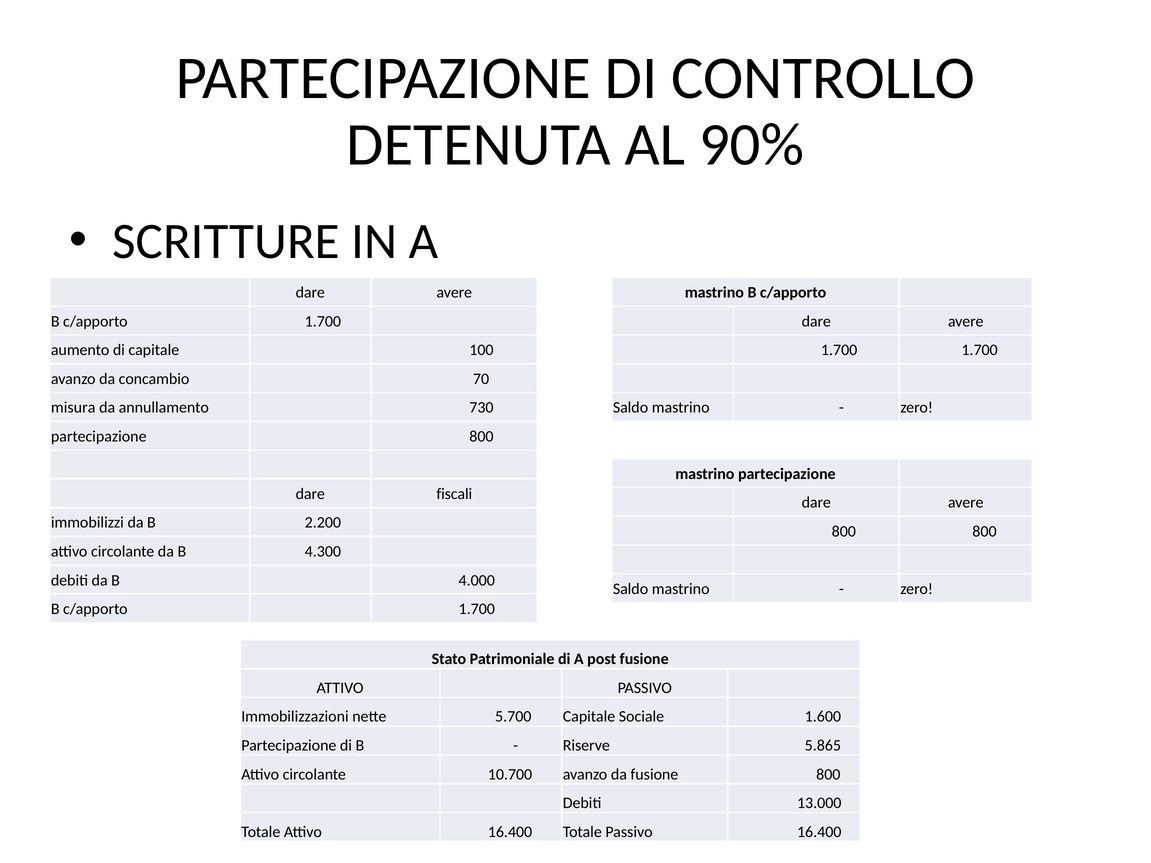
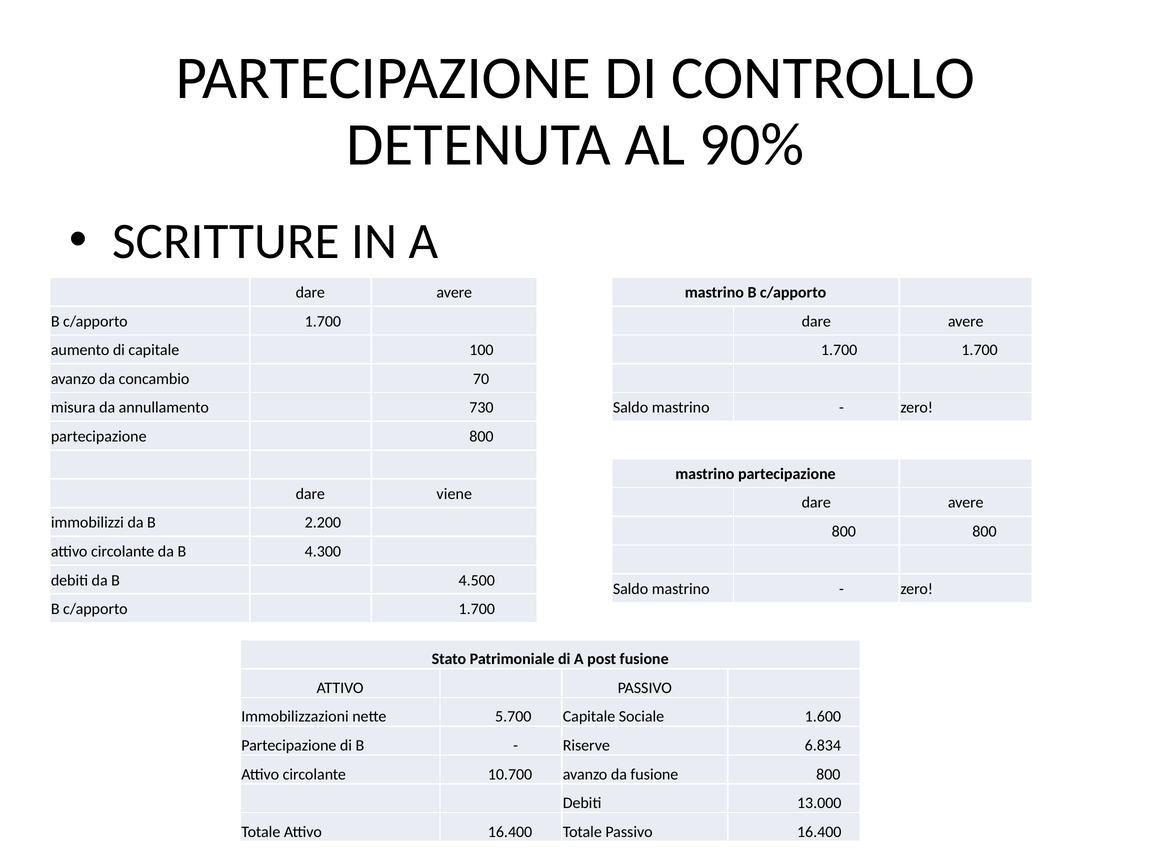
fiscali: fiscali -> viene (454, 494)
4.000: 4.000 -> 4.500 (477, 580)
5.865: 5.865 -> 6.834 (823, 746)
